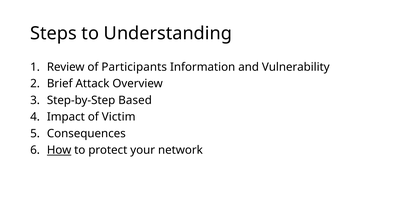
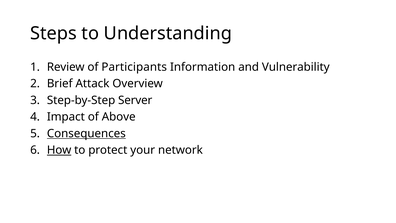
Based: Based -> Server (135, 100)
Victim: Victim -> Above (119, 117)
Consequences underline: none -> present (86, 133)
